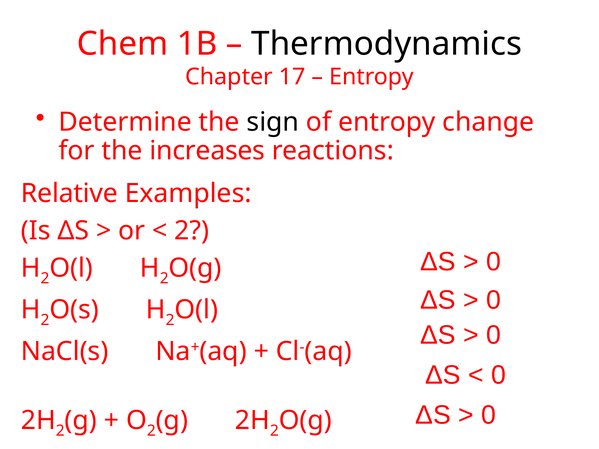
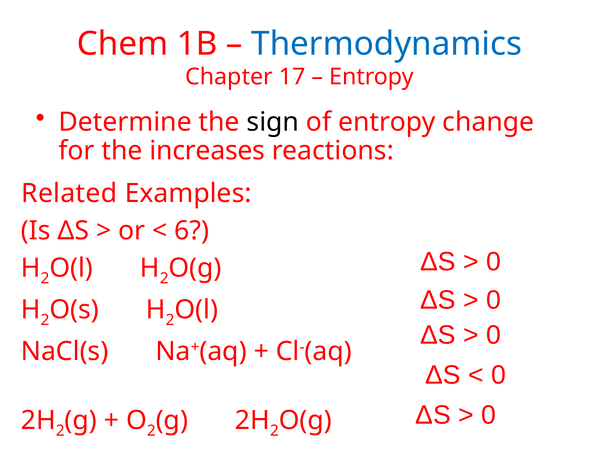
Thermodynamics colour: black -> blue (387, 44)
Relative: Relative -> Related (69, 194)
2: 2 -> 6 (192, 231)
